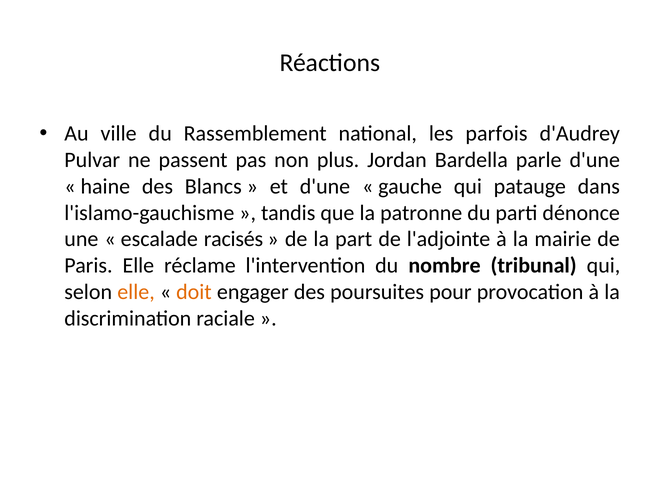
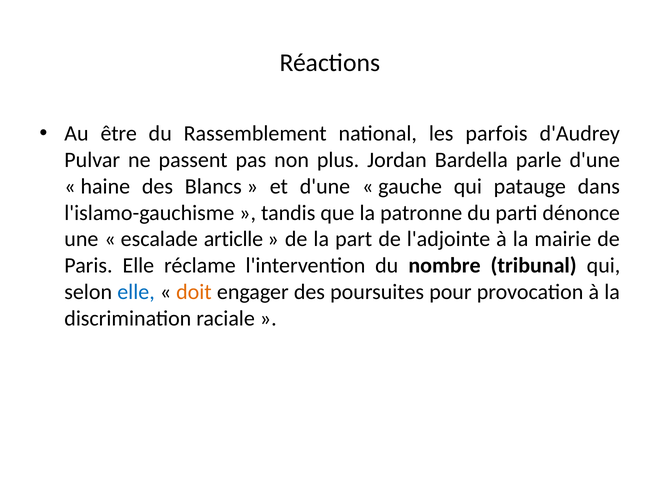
ville: ville -> être (119, 134)
racisés: racisés -> articlle (233, 239)
elle colour: orange -> blue (136, 292)
